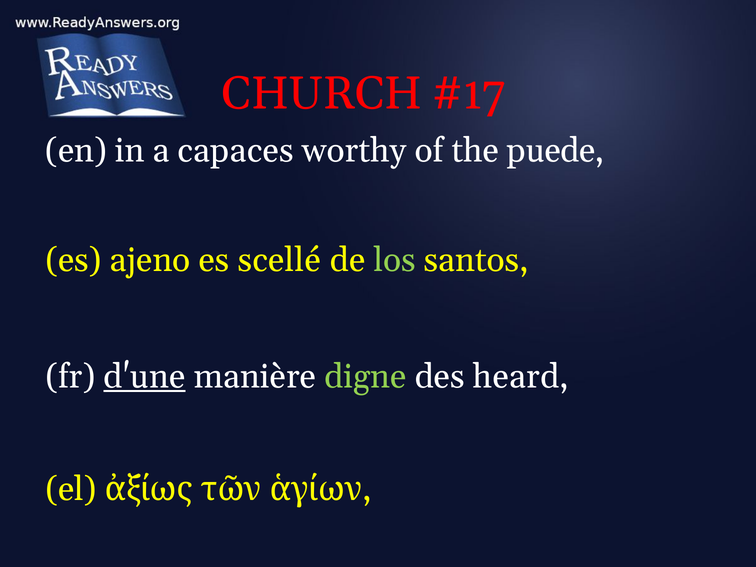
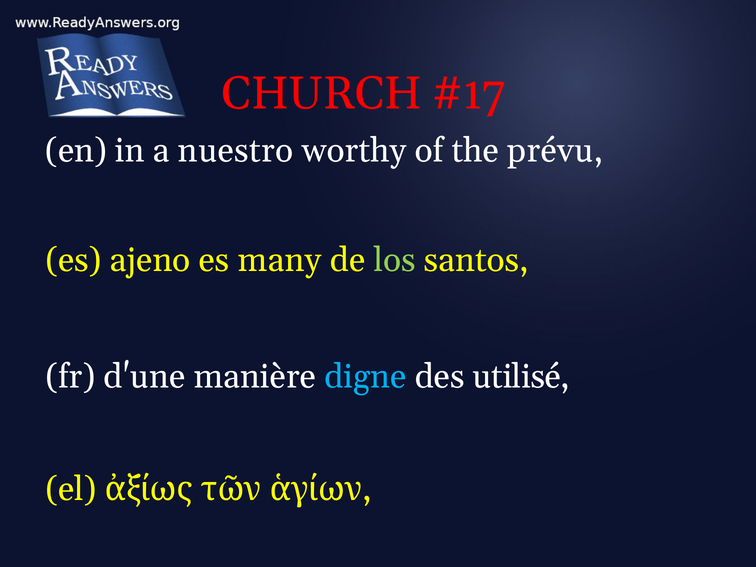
capaces: capaces -> nuestro (236, 151)
puede: puede -> prévu (555, 151)
scellé: scellé -> many (280, 260)
d'une underline: present -> none (144, 377)
digne colour: light green -> light blue (365, 377)
heard: heard -> utilisé (521, 377)
